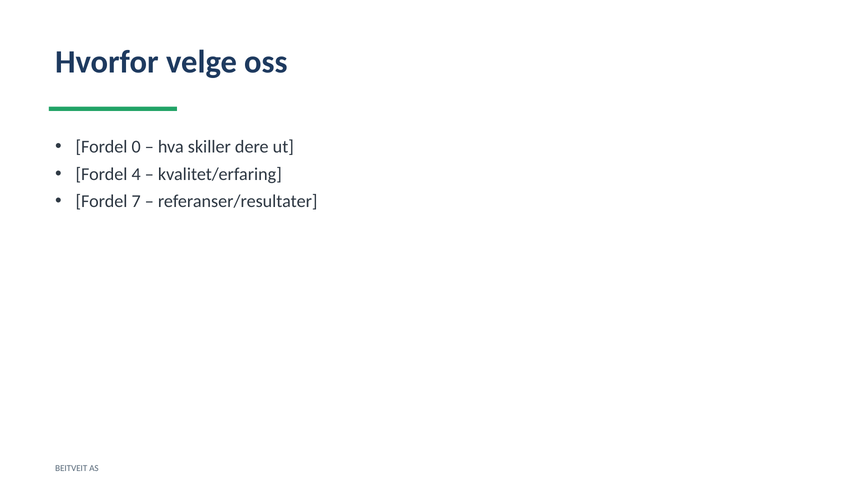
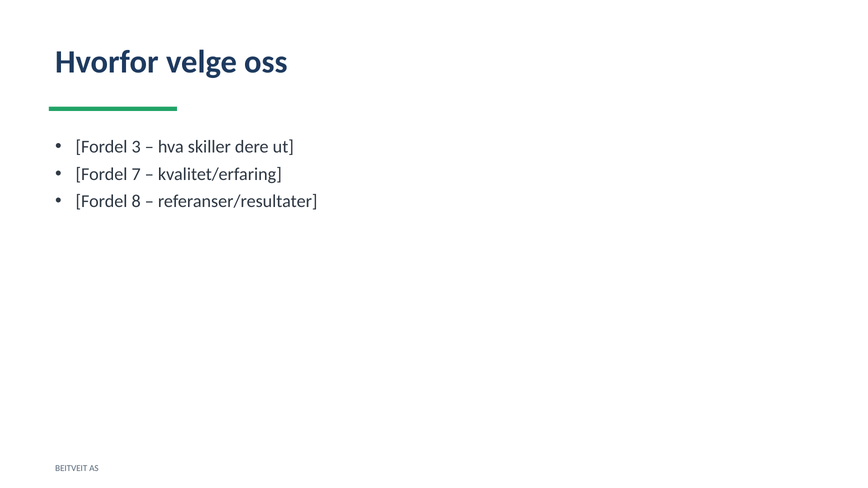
0: 0 -> 3 (136, 147)
4: 4 -> 7 (136, 174)
7: 7 -> 8 (136, 201)
